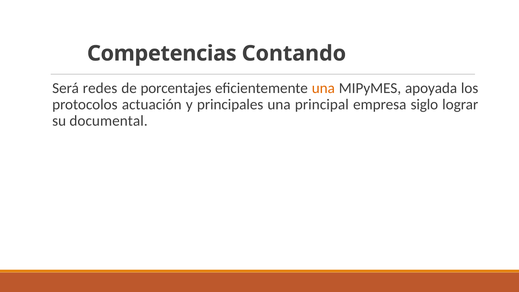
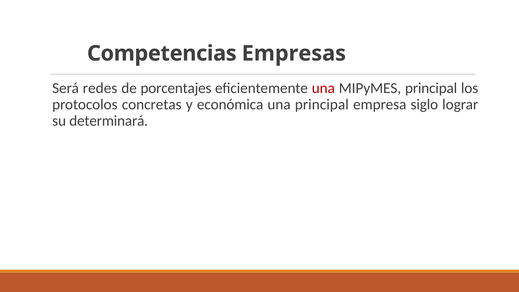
Contando: Contando -> Empresas (294, 53)
una colour: orange -> red (323, 88)
MIPyMES apoyada: apoyada -> principal (431, 88)
actuación: actuación -> concretas (152, 104)
principales: principales -> económica (230, 104)
documental: documental -> determinará (109, 121)
